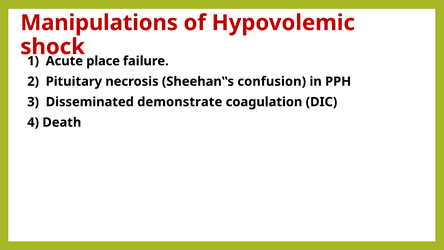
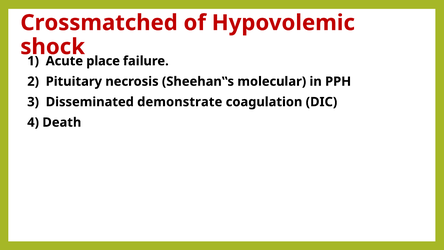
Manipulations: Manipulations -> Crossmatched (99, 23)
confusion: confusion -> molecular (272, 81)
